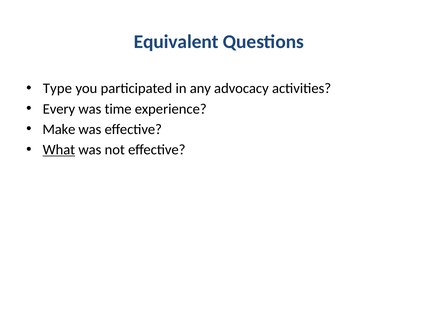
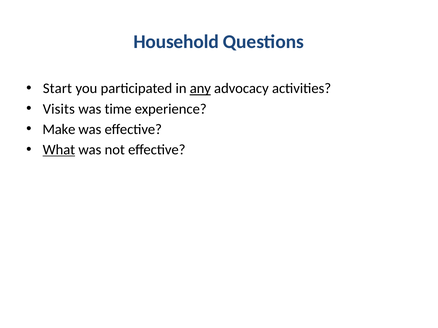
Equivalent: Equivalent -> Household (176, 42)
Type: Type -> Start (57, 89)
any underline: none -> present (200, 89)
Every: Every -> Visits (59, 109)
